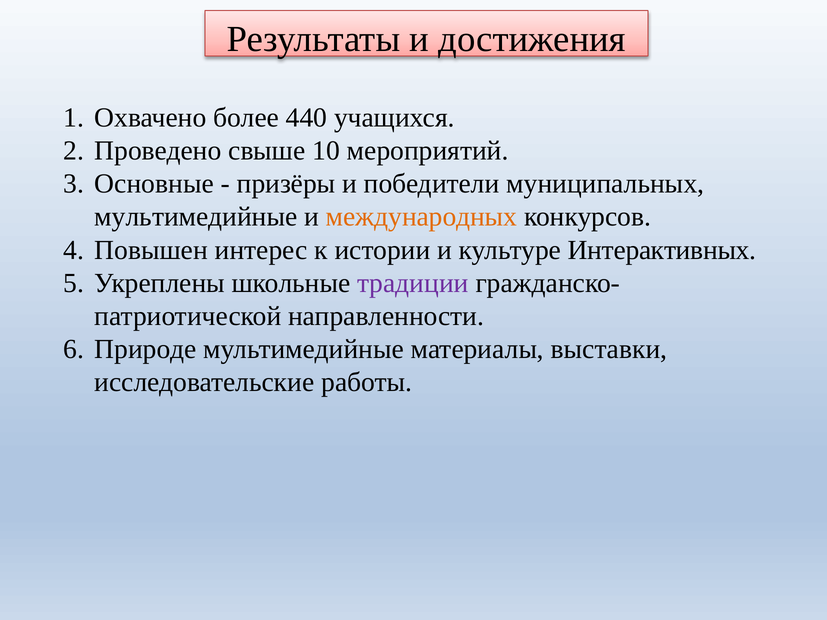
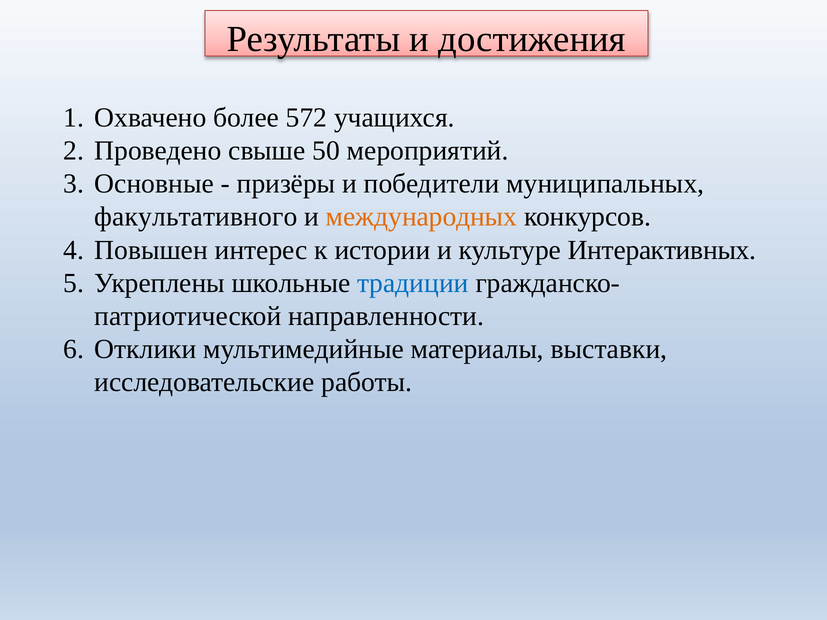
440: 440 -> 572 (306, 118)
10: 10 -> 50 (326, 151)
мультимедийные: мультимедийные -> факультативного (196, 217)
традиции colour: purple -> blue (413, 283)
Природе: Природе -> Отклики (145, 349)
